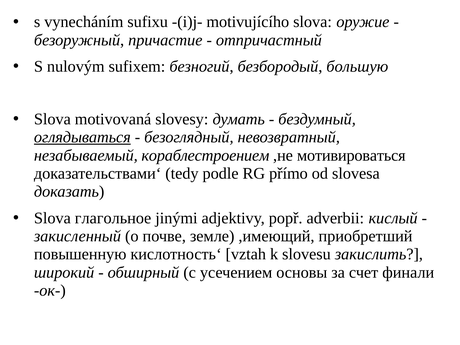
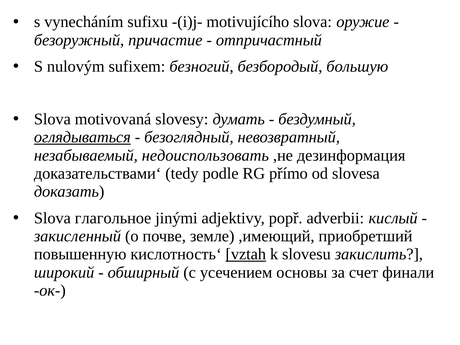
кораблестроением: кораблестроением -> недоиспользовать (205, 155)
мотивироваться: мотивироваться -> дезинформация (351, 155)
vztah underline: none -> present (246, 254)
